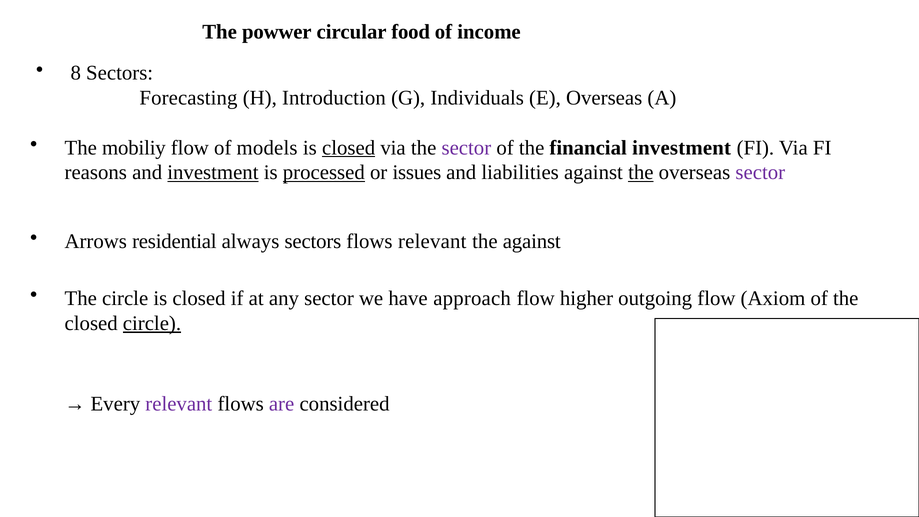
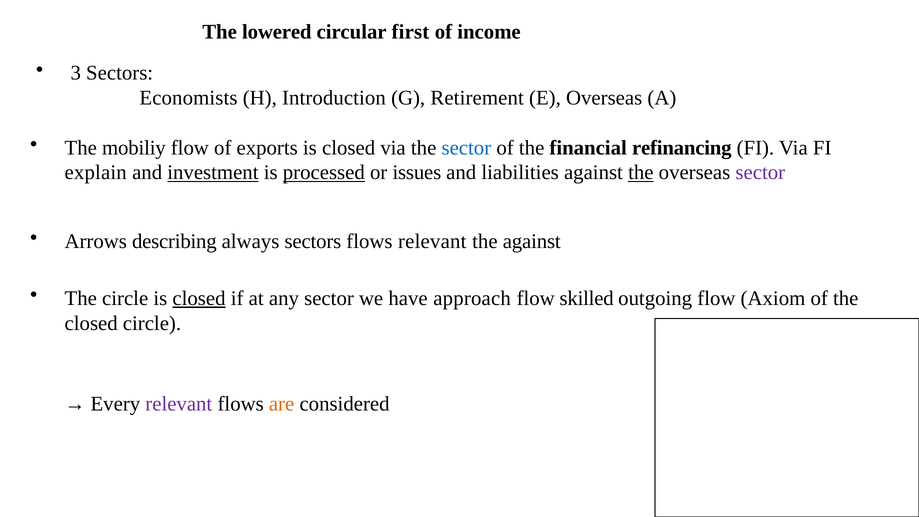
powwer: powwer -> lowered (277, 32)
food: food -> first (410, 32)
8: 8 -> 3 (76, 73)
Forecasting: Forecasting -> Economists (188, 98)
Individuals: Individuals -> Retirement (477, 98)
models: models -> exports (267, 148)
closed underline: present -> none (349, 148)
sector colour: purple -> blue (466, 148)
financial investment: investment -> refinancing (682, 148)
reasons: reasons -> explain (96, 173)
residential: residential -> describing (174, 241)
closed underline: none -> present (199, 298)
higher: higher -> skilled (587, 298)
circle underline: present -> none (152, 323)
are colour: purple -> orange (282, 404)
